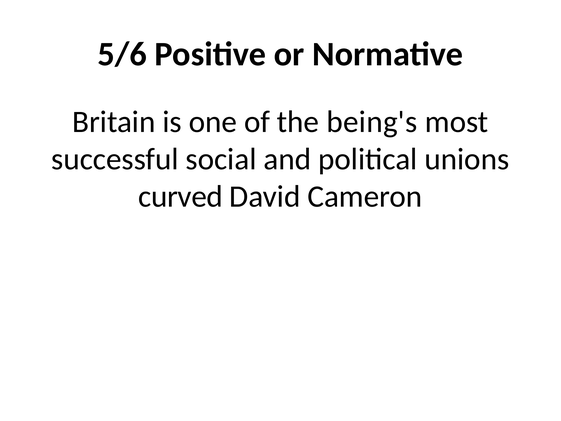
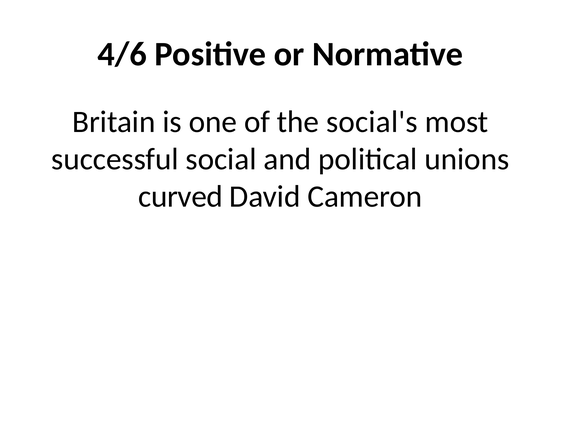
5/6: 5/6 -> 4/6 (122, 54)
being's: being's -> social's (372, 122)
